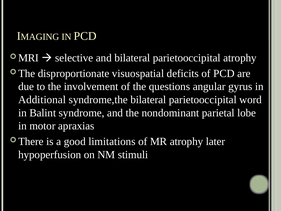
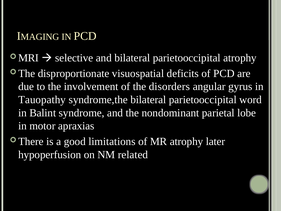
questions: questions -> disorders (169, 86)
Additional: Additional -> Tauopathy (42, 100)
stimuli: stimuli -> related (133, 154)
